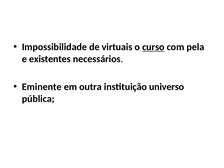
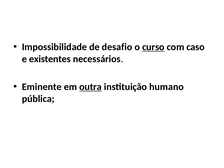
virtuais: virtuais -> desafio (117, 47)
pela: pela -> caso (195, 47)
outra underline: none -> present (90, 87)
universo: universo -> humano (167, 87)
